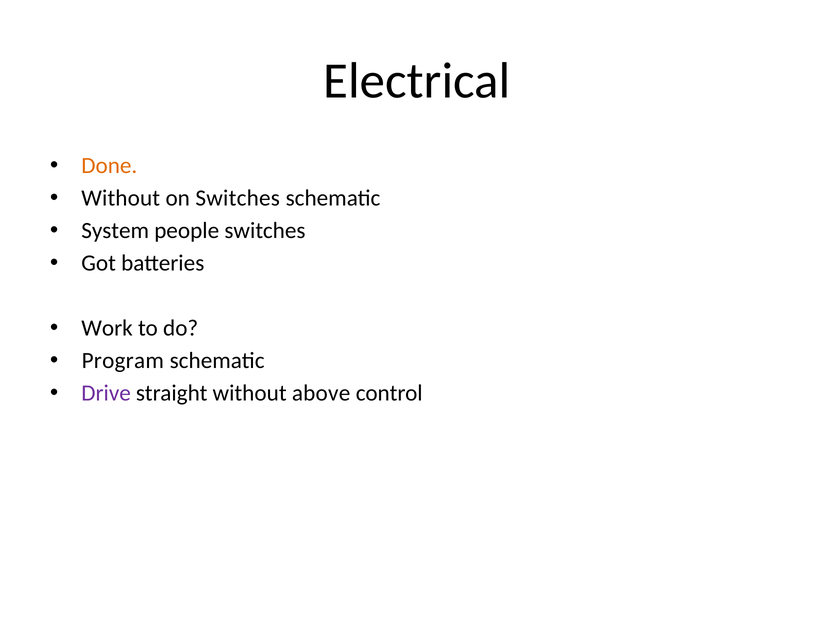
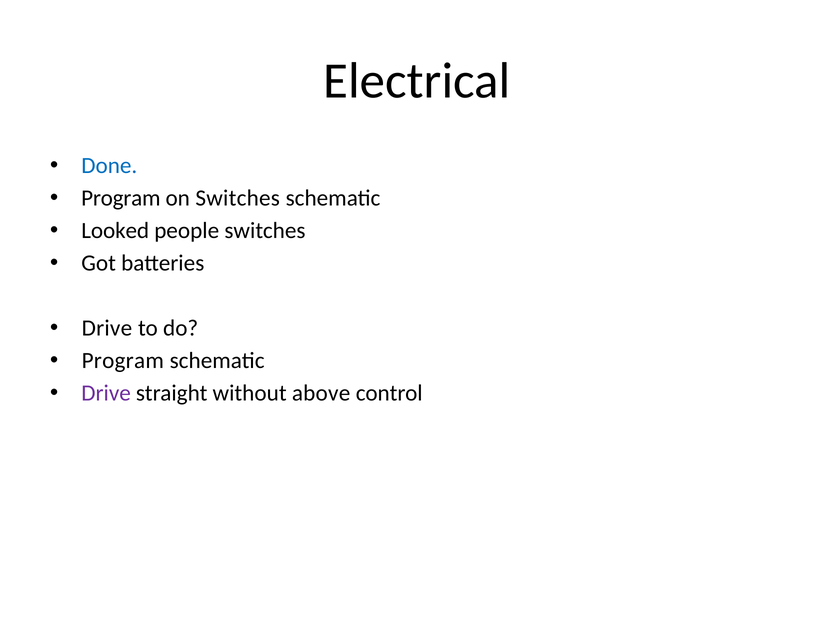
Done colour: orange -> blue (109, 166)
Without: Without -> Program (121, 198)
System: System -> Looked (115, 231)
Work: Work -> Drive (107, 328)
